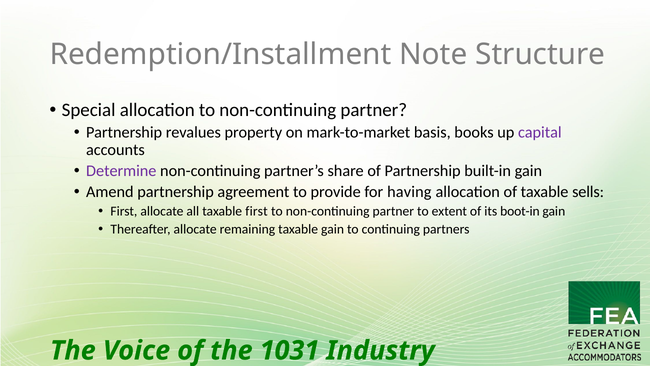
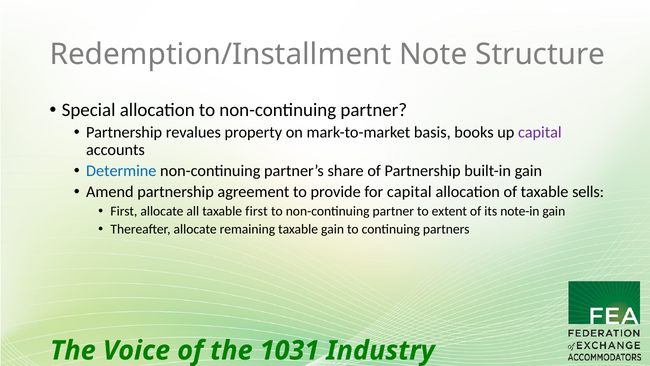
Determine colour: purple -> blue (121, 171)
for having: having -> capital (409, 192)
boot-in: boot-in -> note-in (520, 211)
